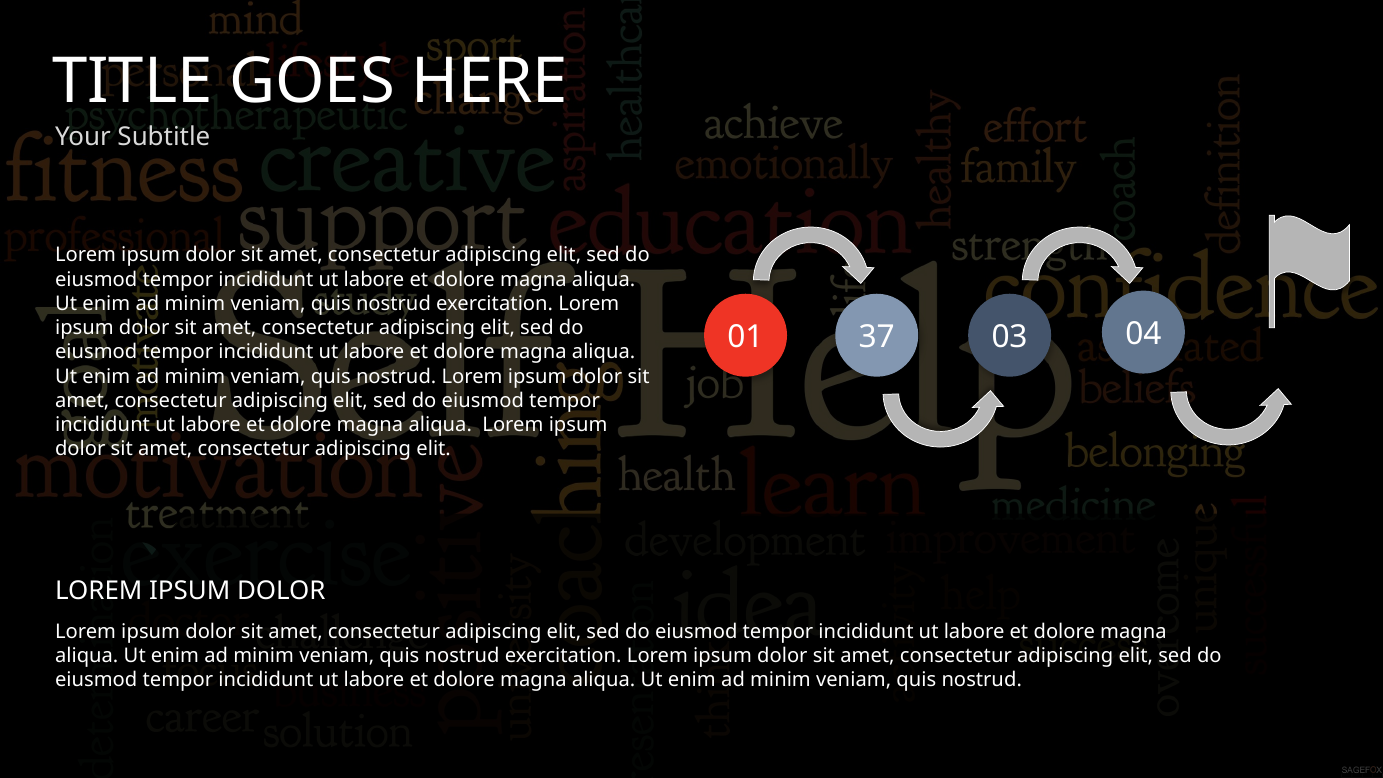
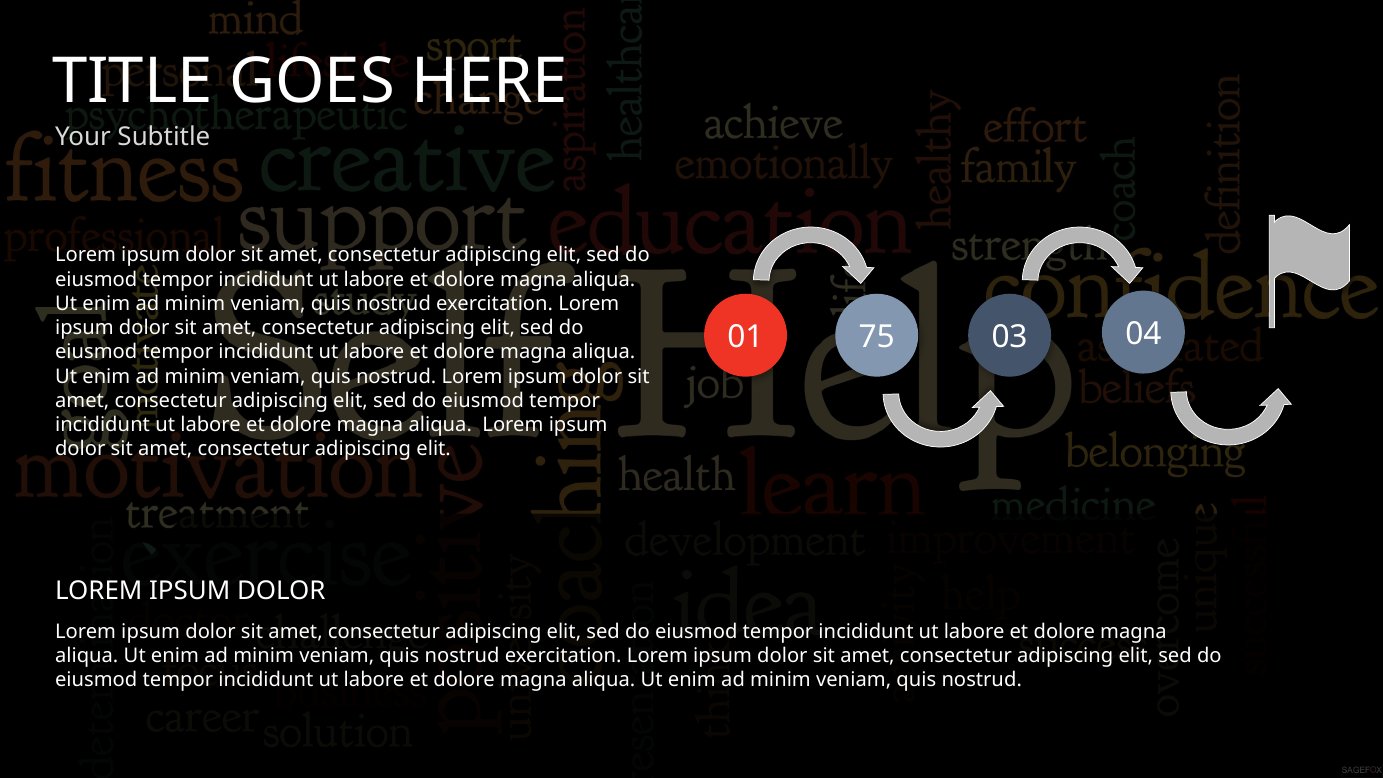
37: 37 -> 75 (877, 337)
